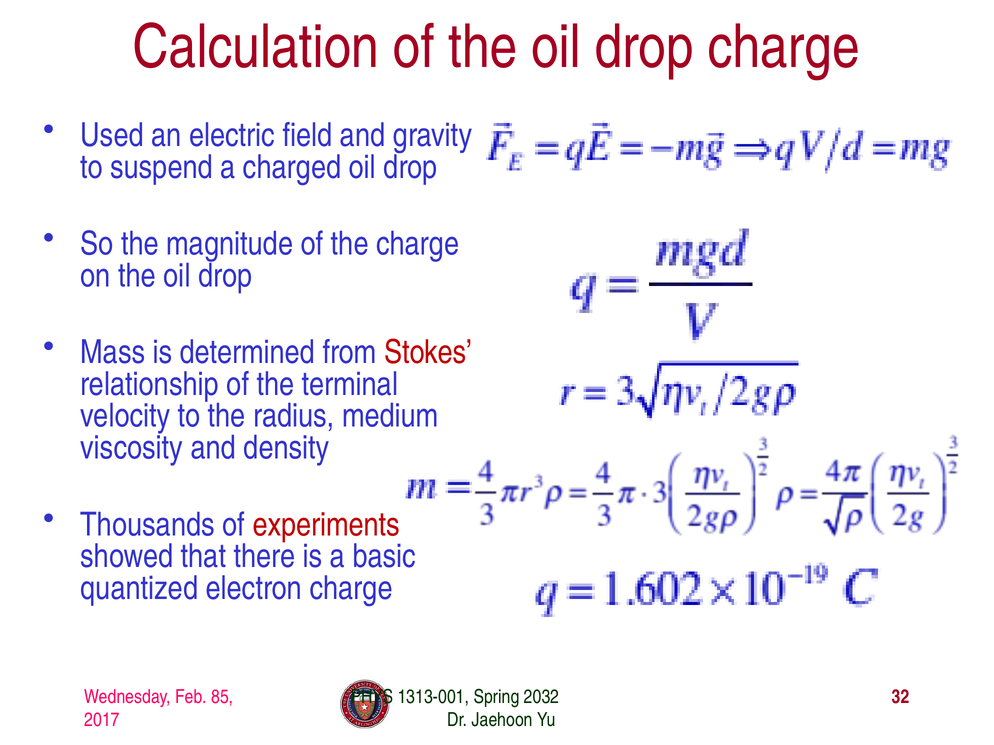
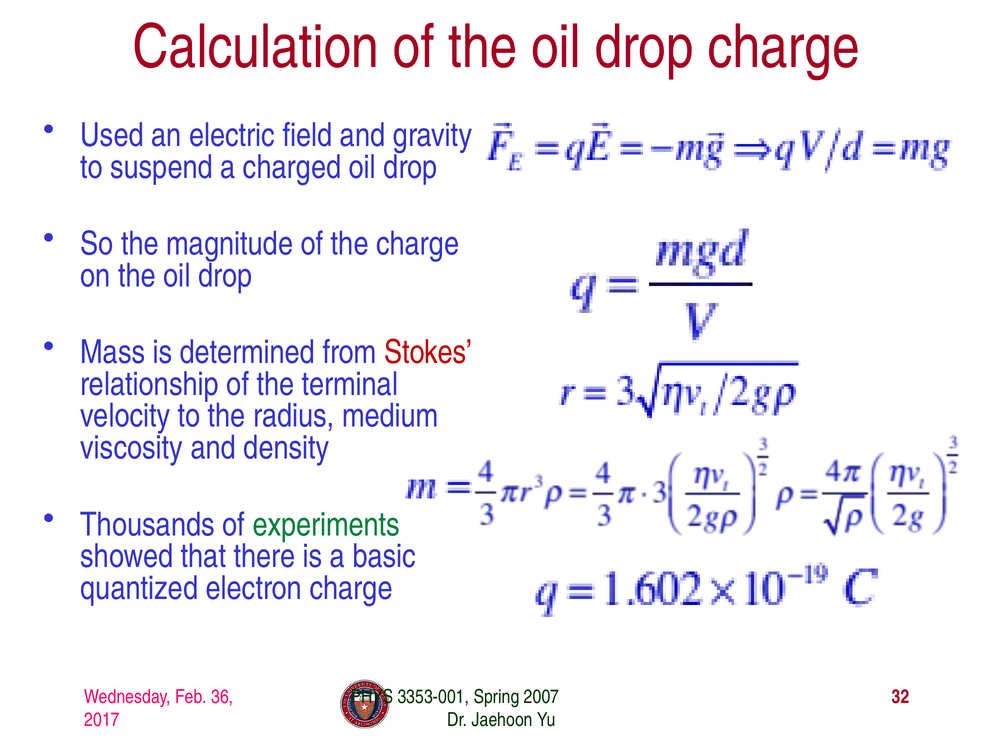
experiments colour: red -> green (326, 525)
85: 85 -> 36 (222, 697)
1313-001: 1313-001 -> 3353-001 (433, 697)
2032: 2032 -> 2007 (542, 697)
